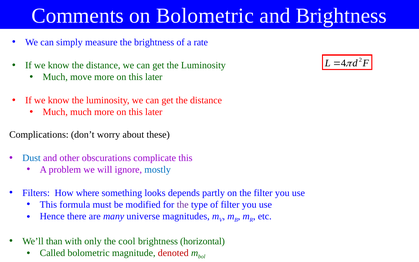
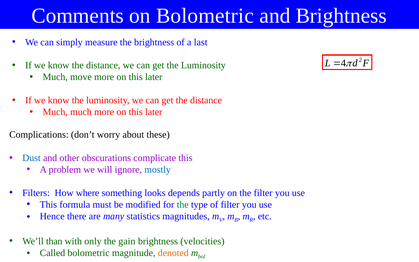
rate: rate -> last (201, 42)
the colour: purple -> green (183, 205)
universe: universe -> statistics (143, 216)
cool: cool -> gain (127, 241)
horizontal: horizontal -> velocities (202, 241)
denoted colour: red -> orange (173, 253)
